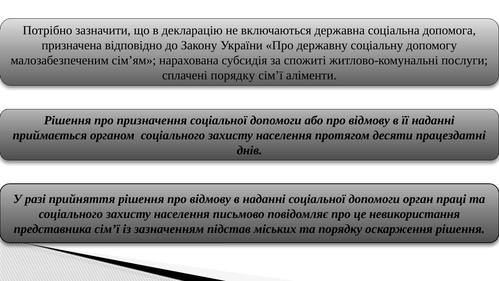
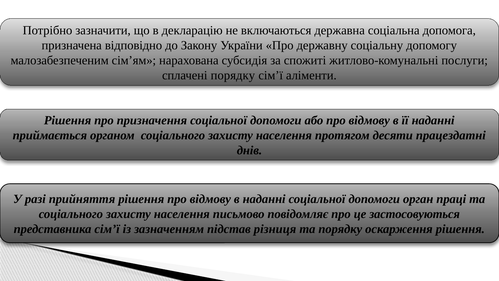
невикористання: невикористання -> застосовуються (415, 214)
міських: міських -> різниця (275, 229)
